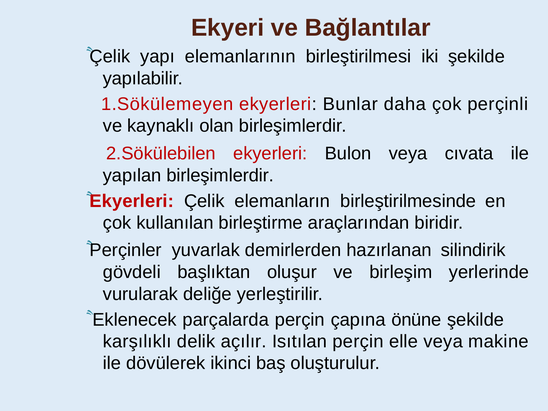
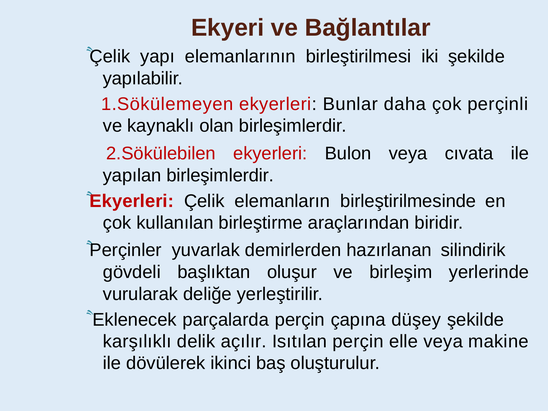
önüne: önüne -> düşey (416, 320)
